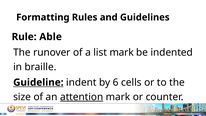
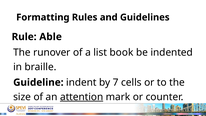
list mark: mark -> book (122, 52)
Guideline underline: present -> none (38, 82)
6: 6 -> 7 (116, 82)
